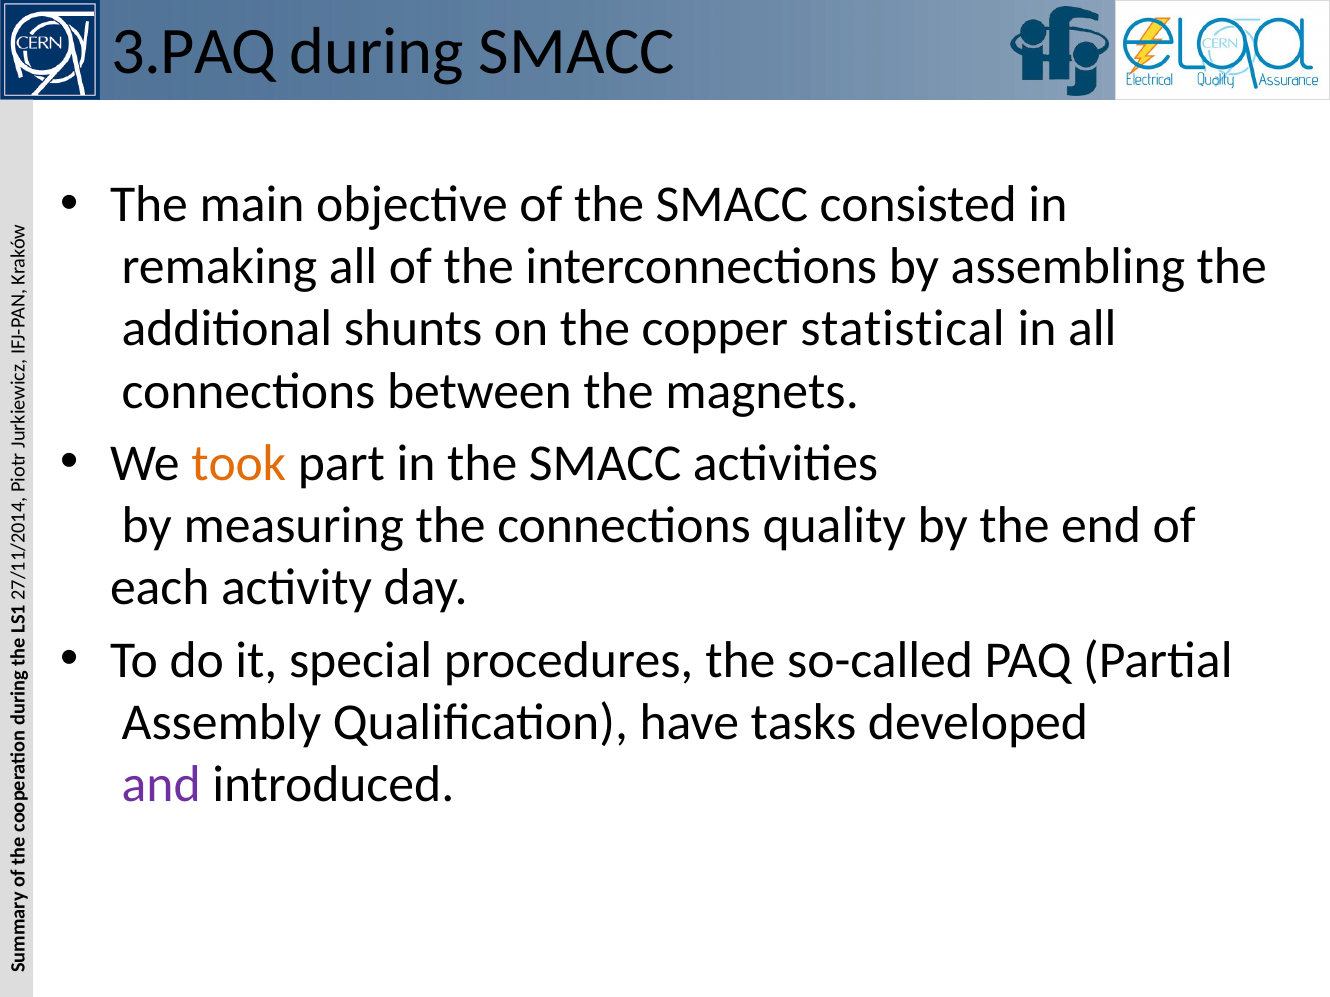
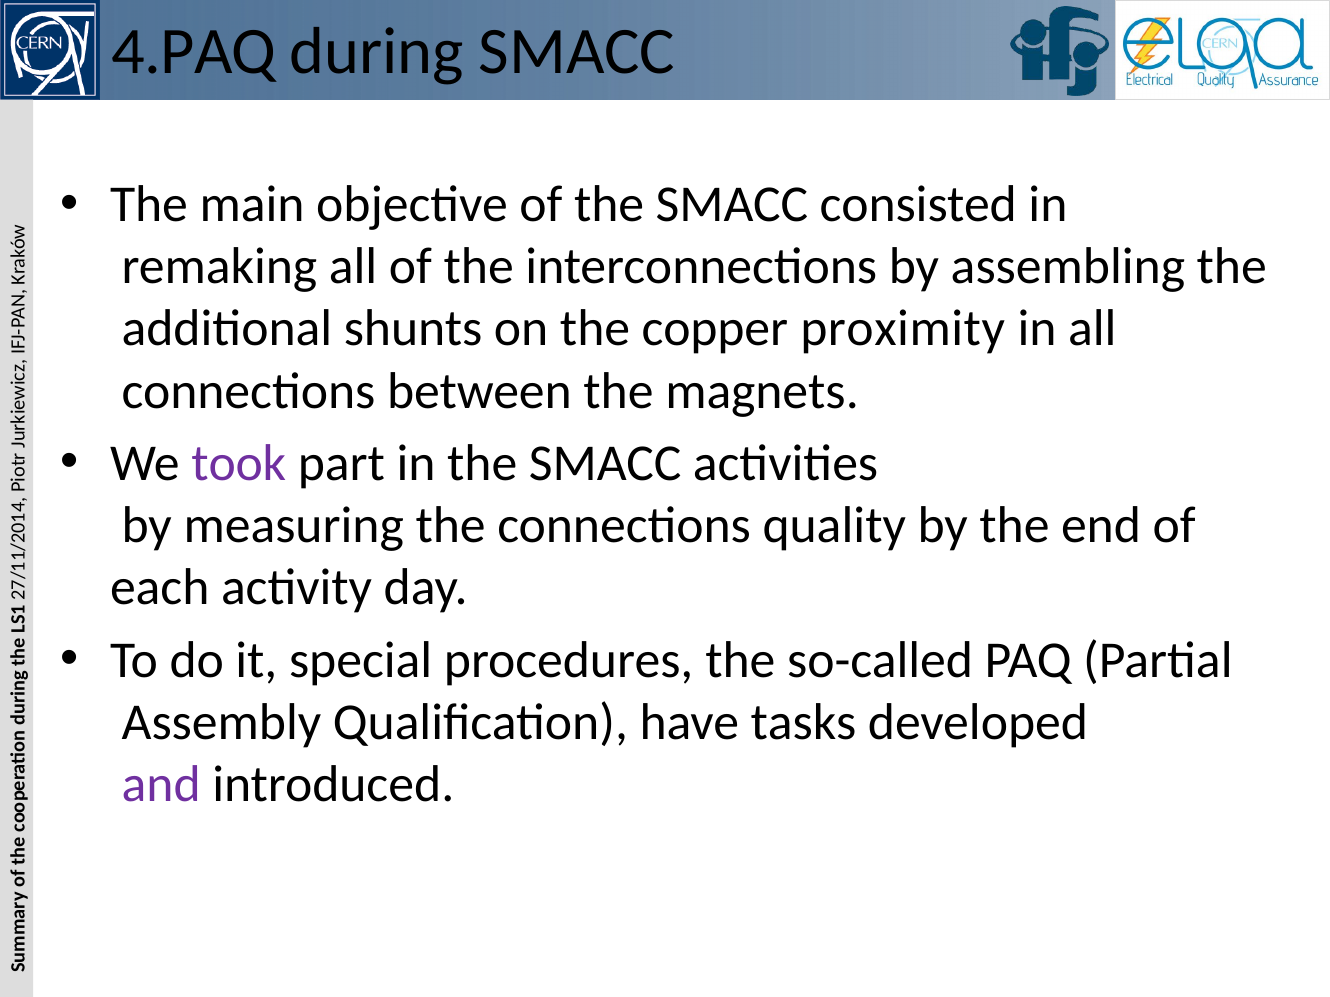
3.PAQ: 3.PAQ -> 4.PAQ (194, 51)
statistical: statistical -> proximity (903, 329)
took colour: orange -> purple (239, 464)
